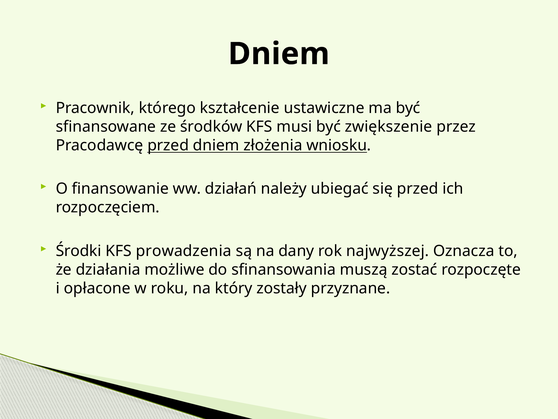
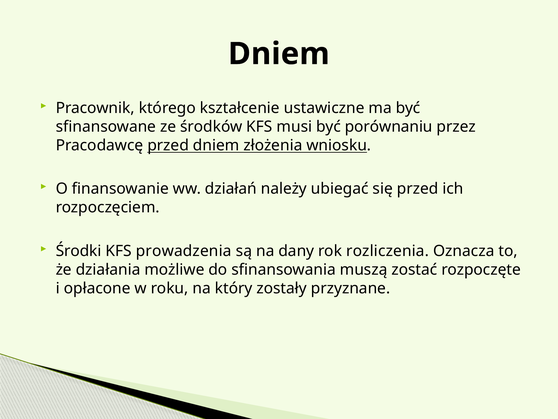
zwiększenie: zwiększenie -> porównaniu (389, 127)
najwyższej: najwyższej -> rozliczenia (388, 251)
